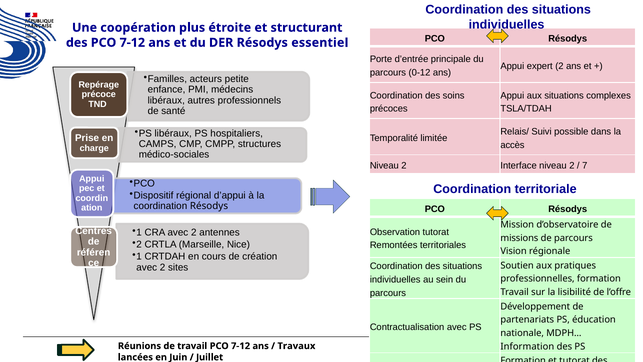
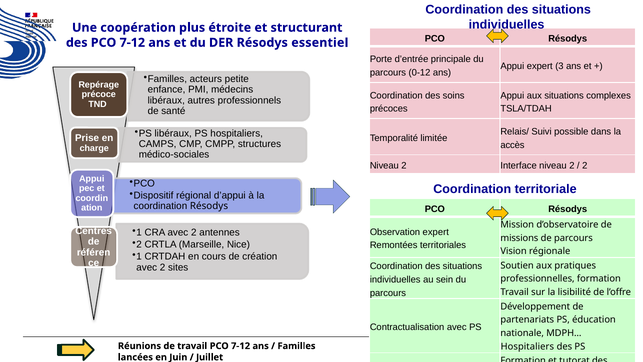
expert 2: 2 -> 3 (559, 66)
7: 7 -> 2 (585, 166)
Observation tutorat: tutorat -> expert (436, 232)
Information: Information -> Hospitaliers (527, 346)
Travaux: Travaux -> Familles (296, 346)
